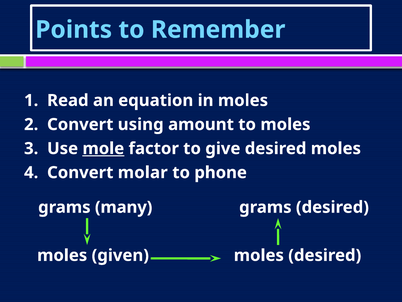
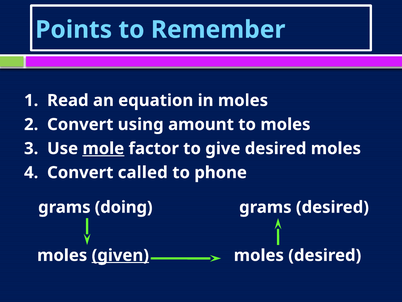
molar: molar -> called (143, 172)
many: many -> doing (124, 207)
given underline: none -> present (120, 255)
